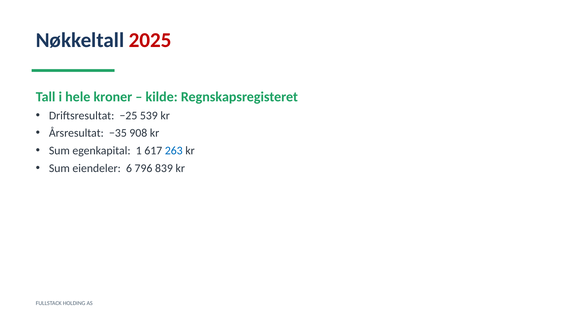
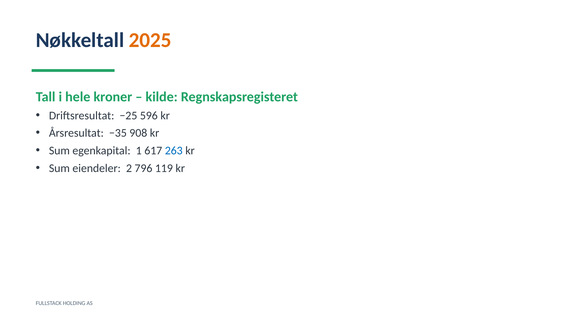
2025 colour: red -> orange (150, 40)
539: 539 -> 596 (149, 116)
6: 6 -> 2 (129, 168)
839: 839 -> 119 (164, 168)
